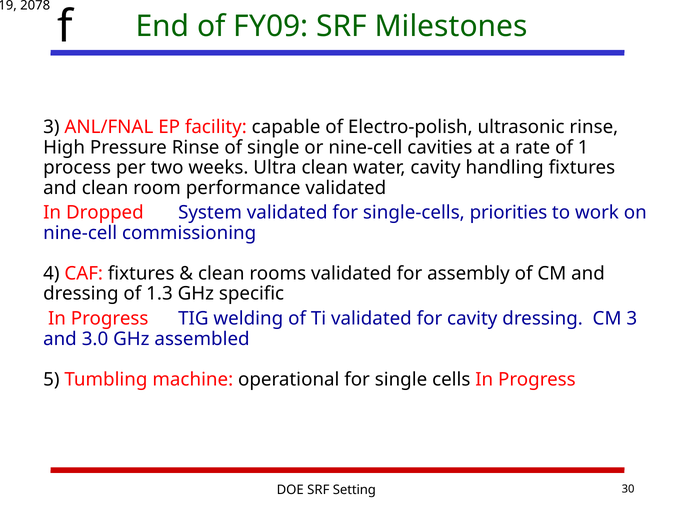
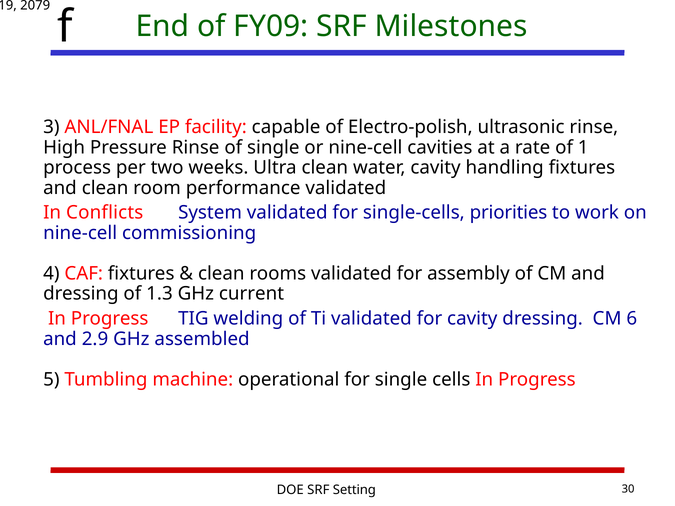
2078: 2078 -> 2079 (35, 5)
Dropped: Dropped -> Conflicts (105, 213)
specific: specific -> current (252, 294)
CM 3: 3 -> 6 (632, 319)
3.0: 3.0 -> 2.9 (95, 339)
